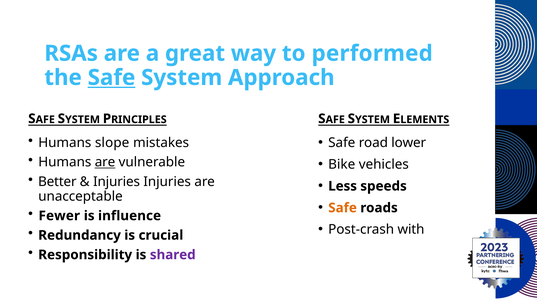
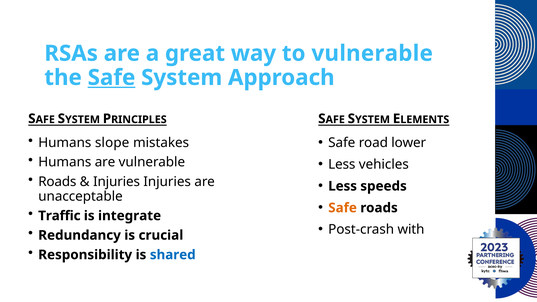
to performed: performed -> vulnerable (372, 53)
are underline: present -> none (105, 162)
Bike: Bike -> Less (342, 164)
Better: Better -> Roads (57, 182)
Fewer: Fewer -> Traffic (59, 216)
influence: influence -> integrate (130, 216)
shared colour: purple -> blue (173, 255)
